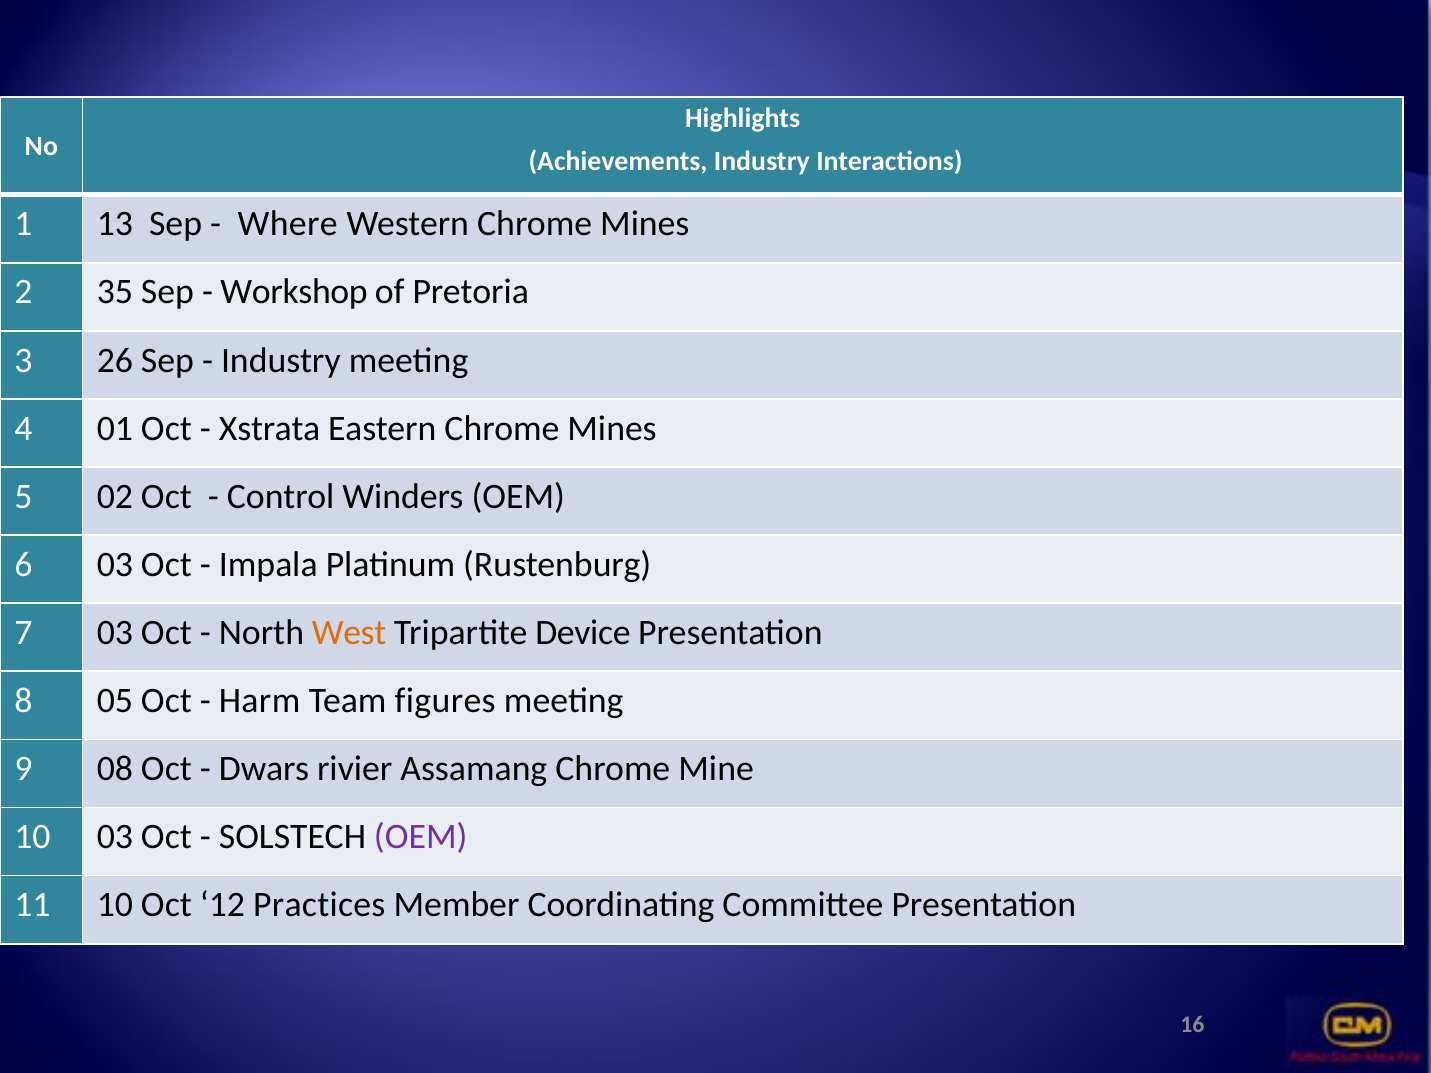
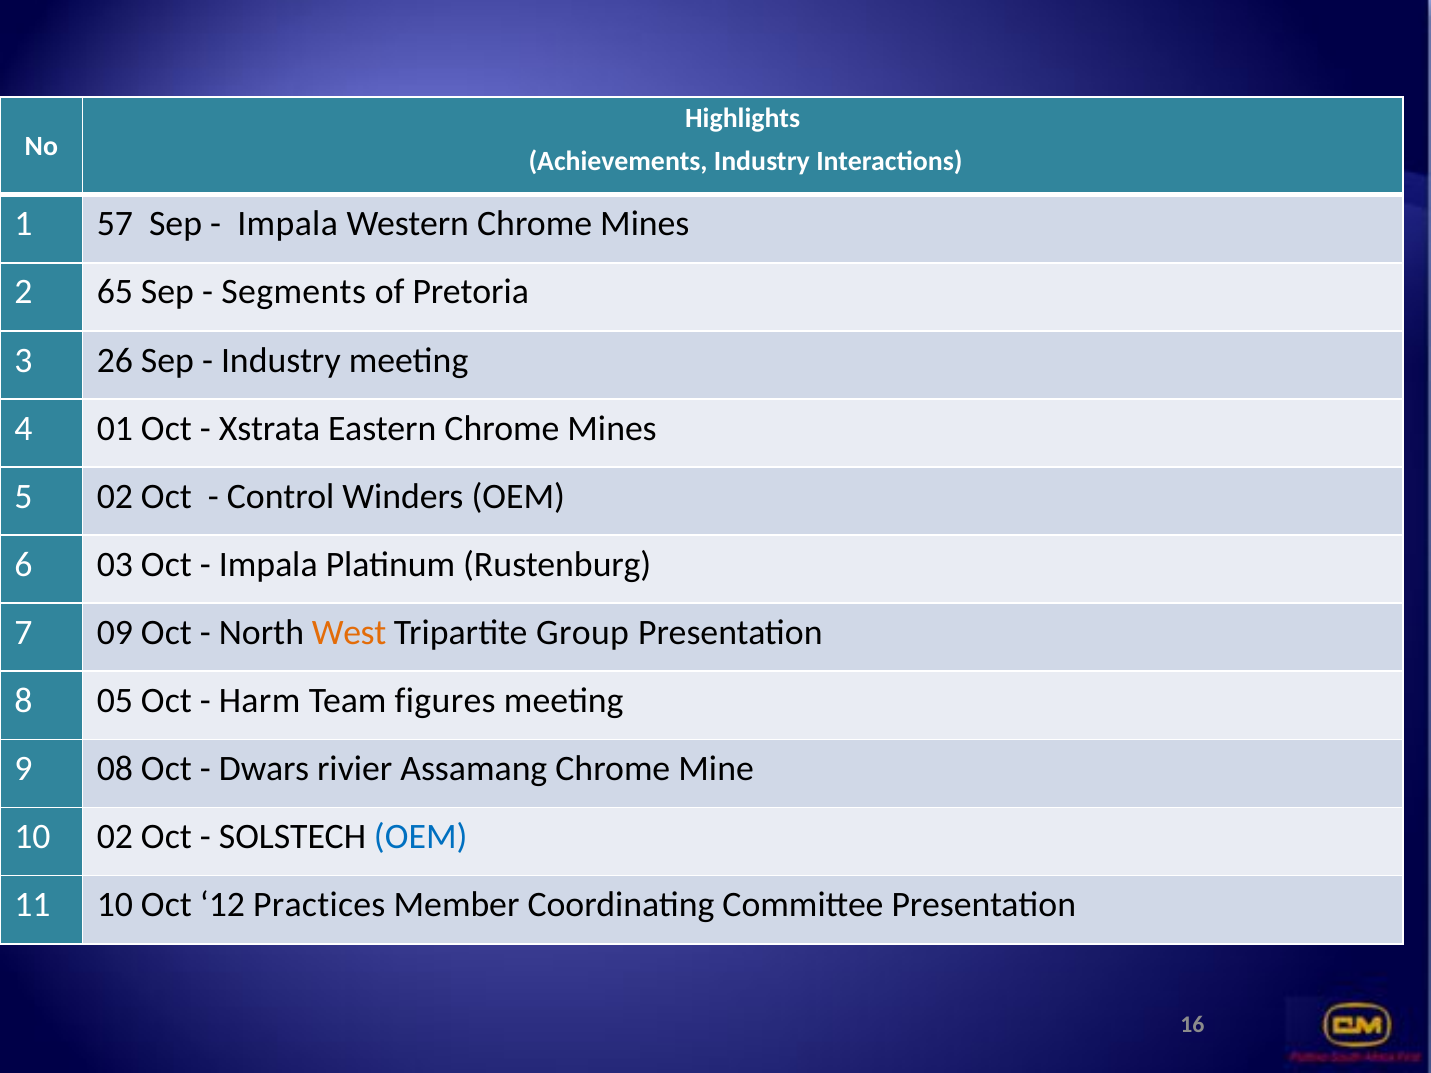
13: 13 -> 57 (115, 224)
Where: Where -> Impala (288, 224)
35: 35 -> 65 (115, 292)
Workshop: Workshop -> Segments (294, 292)
7 03: 03 -> 09 (115, 633)
Device: Device -> Group (583, 633)
10 03: 03 -> 02 (115, 837)
OEM colour: purple -> blue (421, 837)
